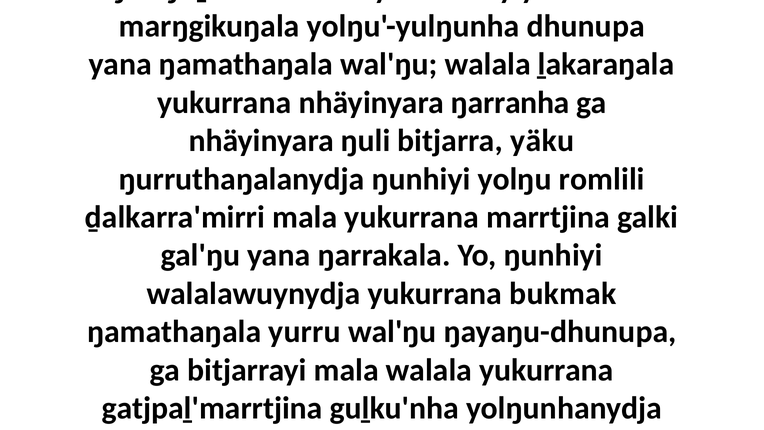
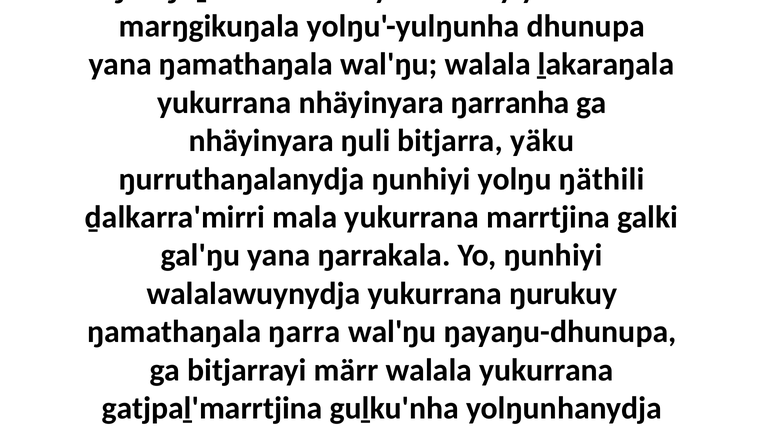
romlili: romlili -> ŋäthili (602, 179)
bukmak: bukmak -> ŋurukuy (563, 294)
yurru: yurru -> ŋarra (305, 332)
bitjarrayi mala: mala -> märr (346, 370)
